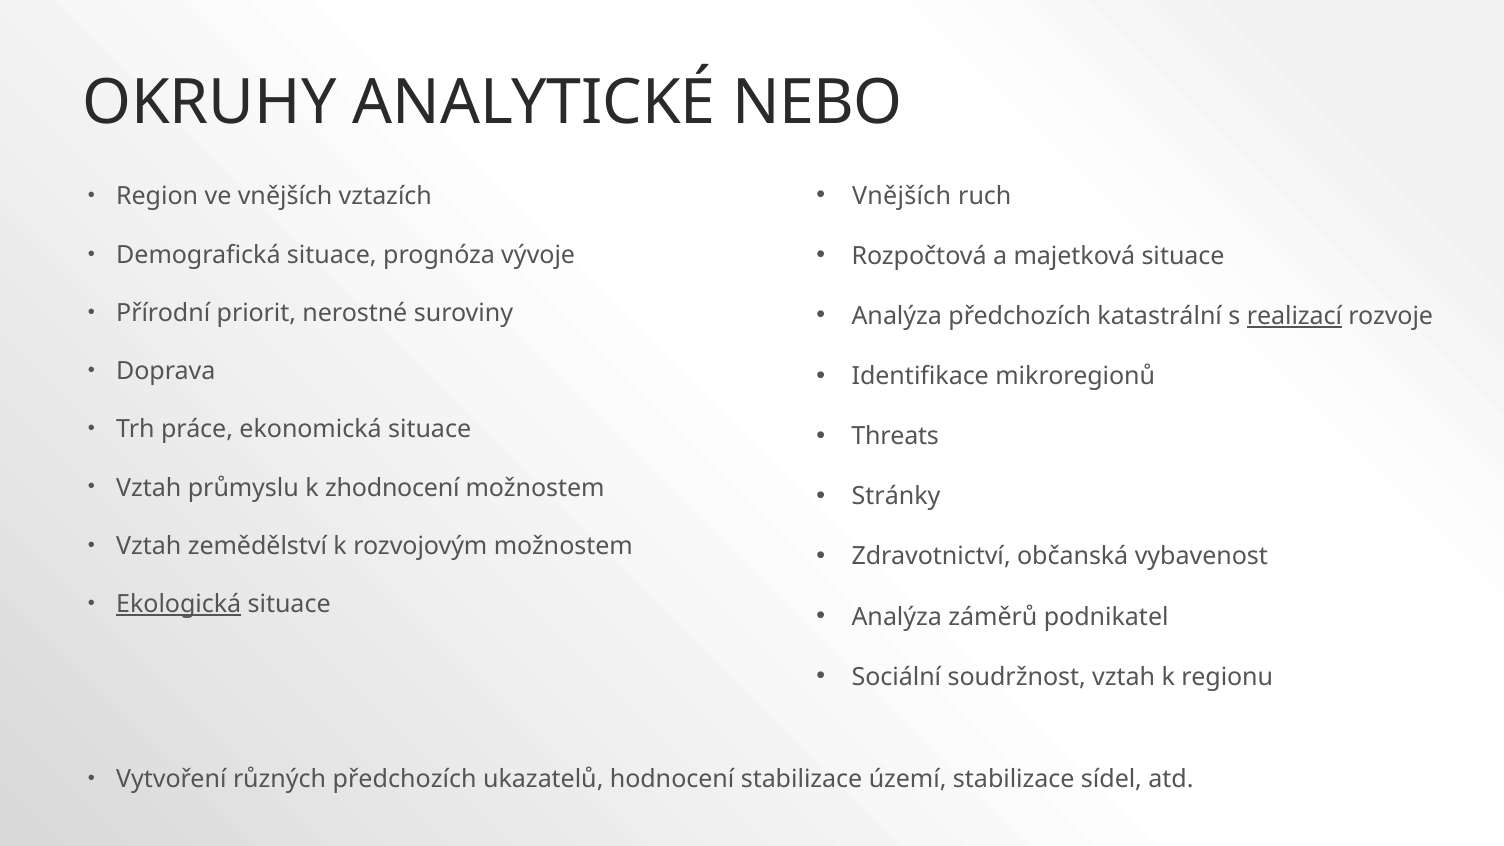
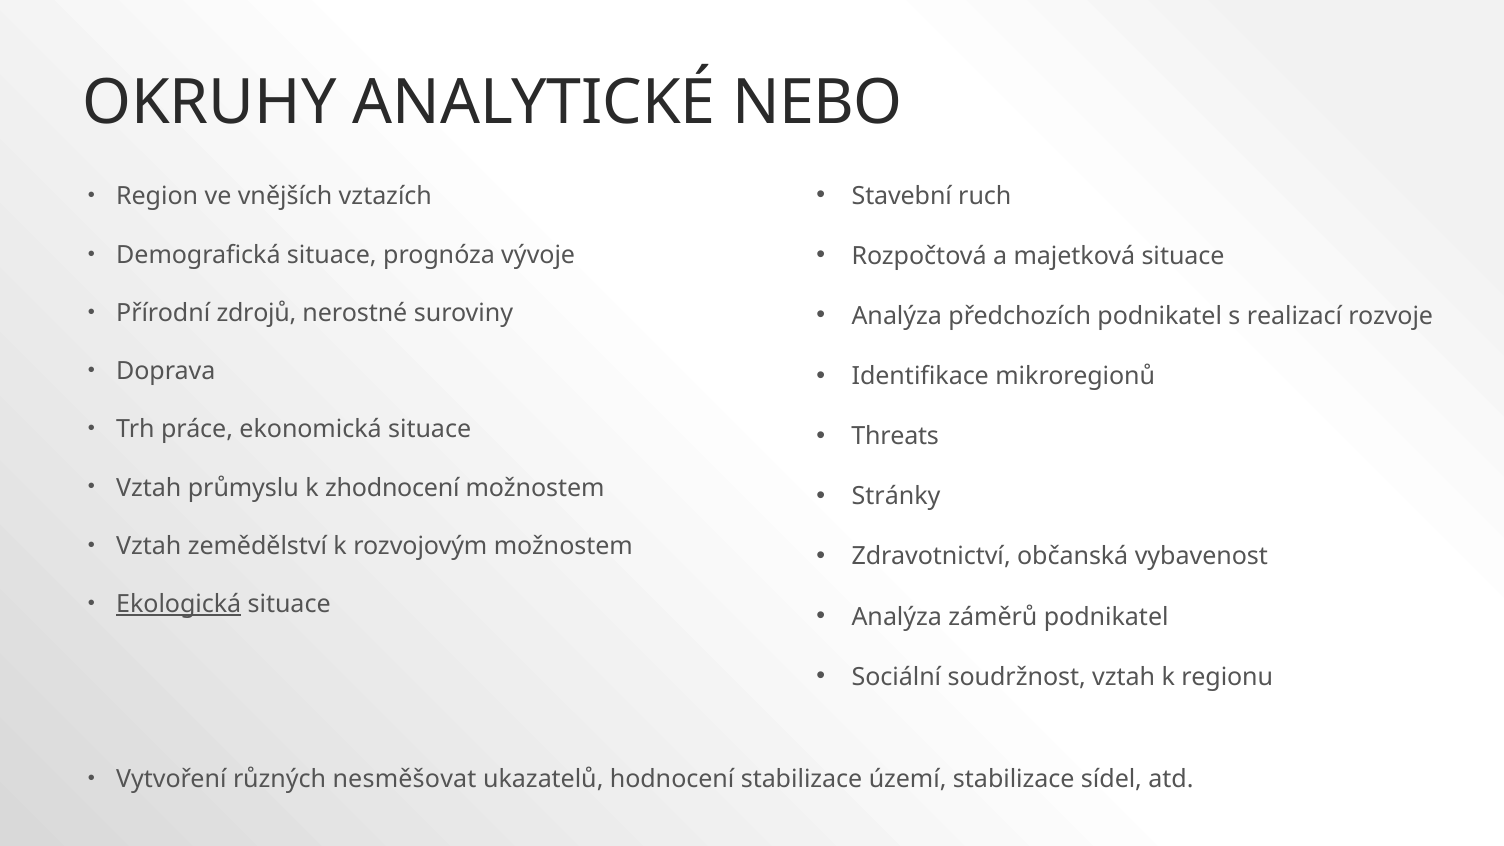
Vnějších: Vnějších -> Stavební (902, 196)
priorit: priorit -> zdrojů (256, 313)
předchozích katastrální: katastrální -> podnikatel (1160, 316)
realizací underline: present -> none (1294, 316)
různých předchozích: předchozích -> nesměšovat (405, 779)
